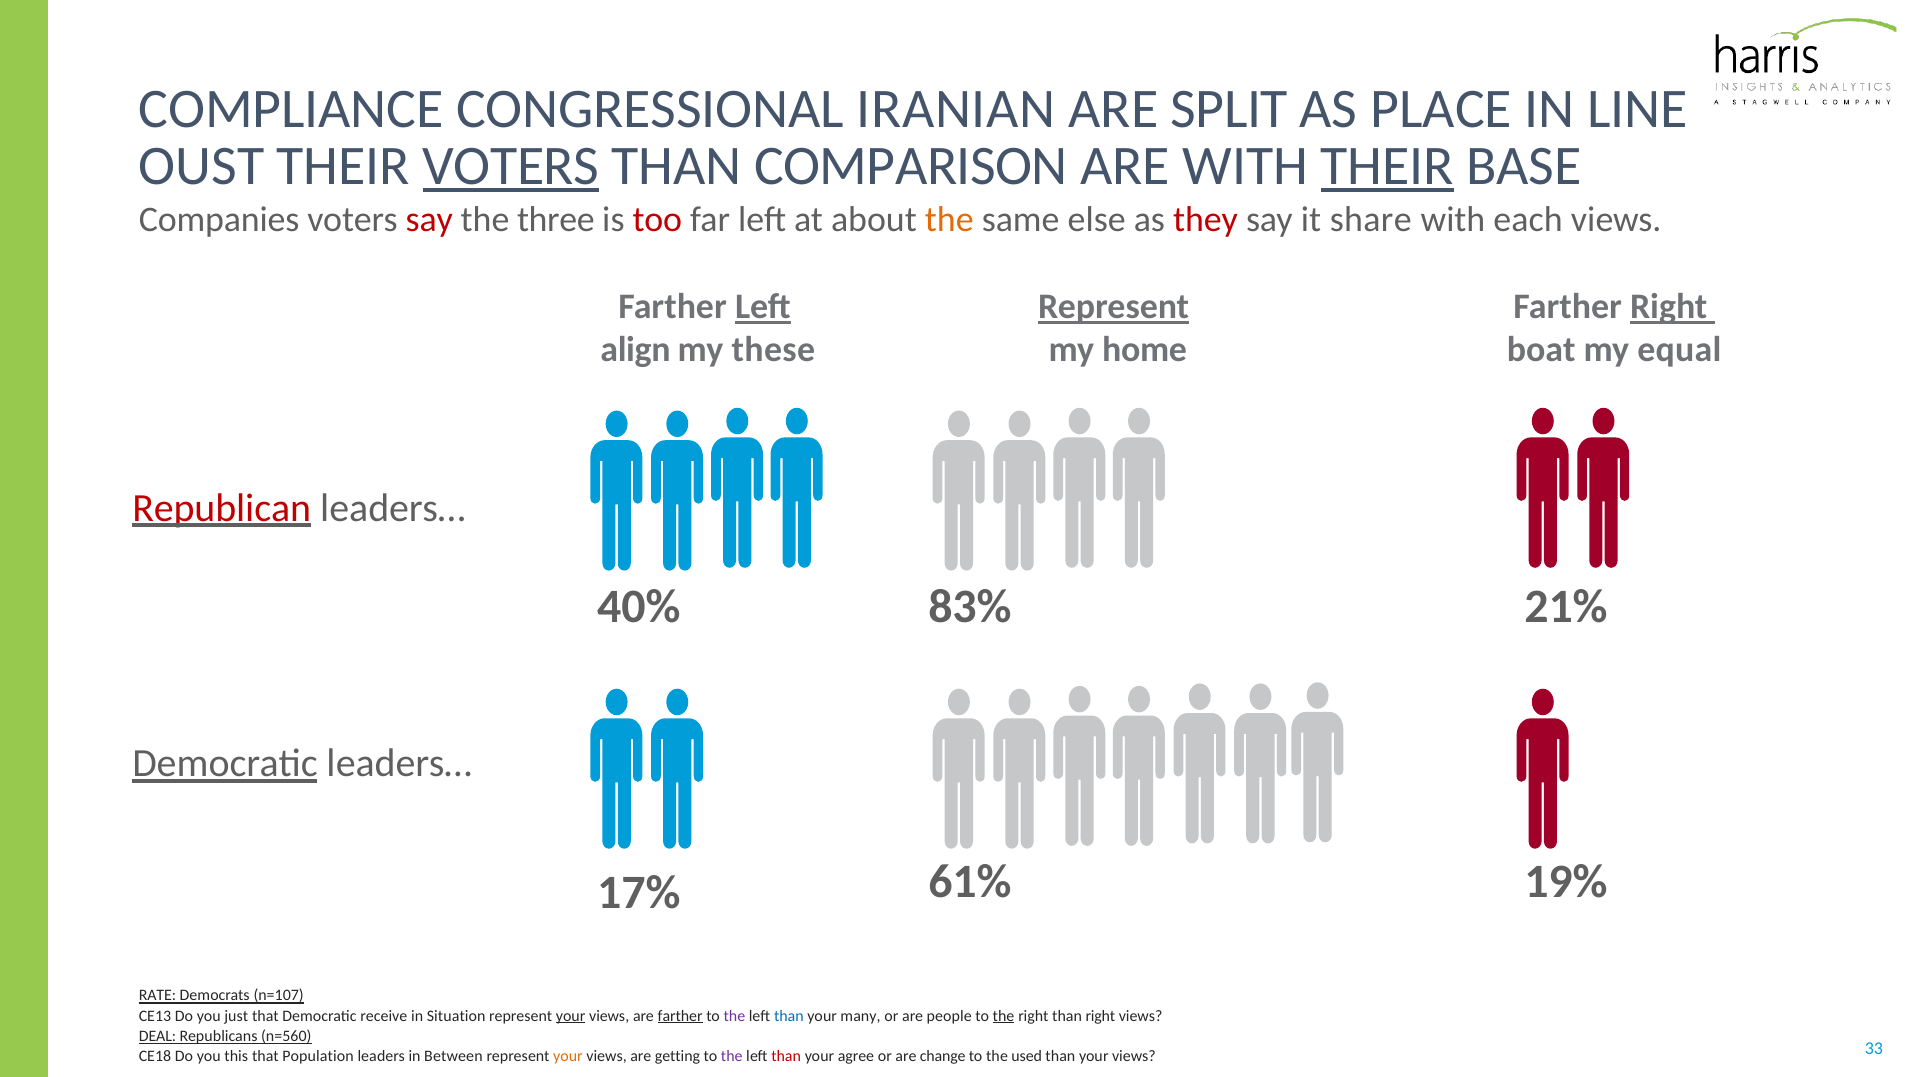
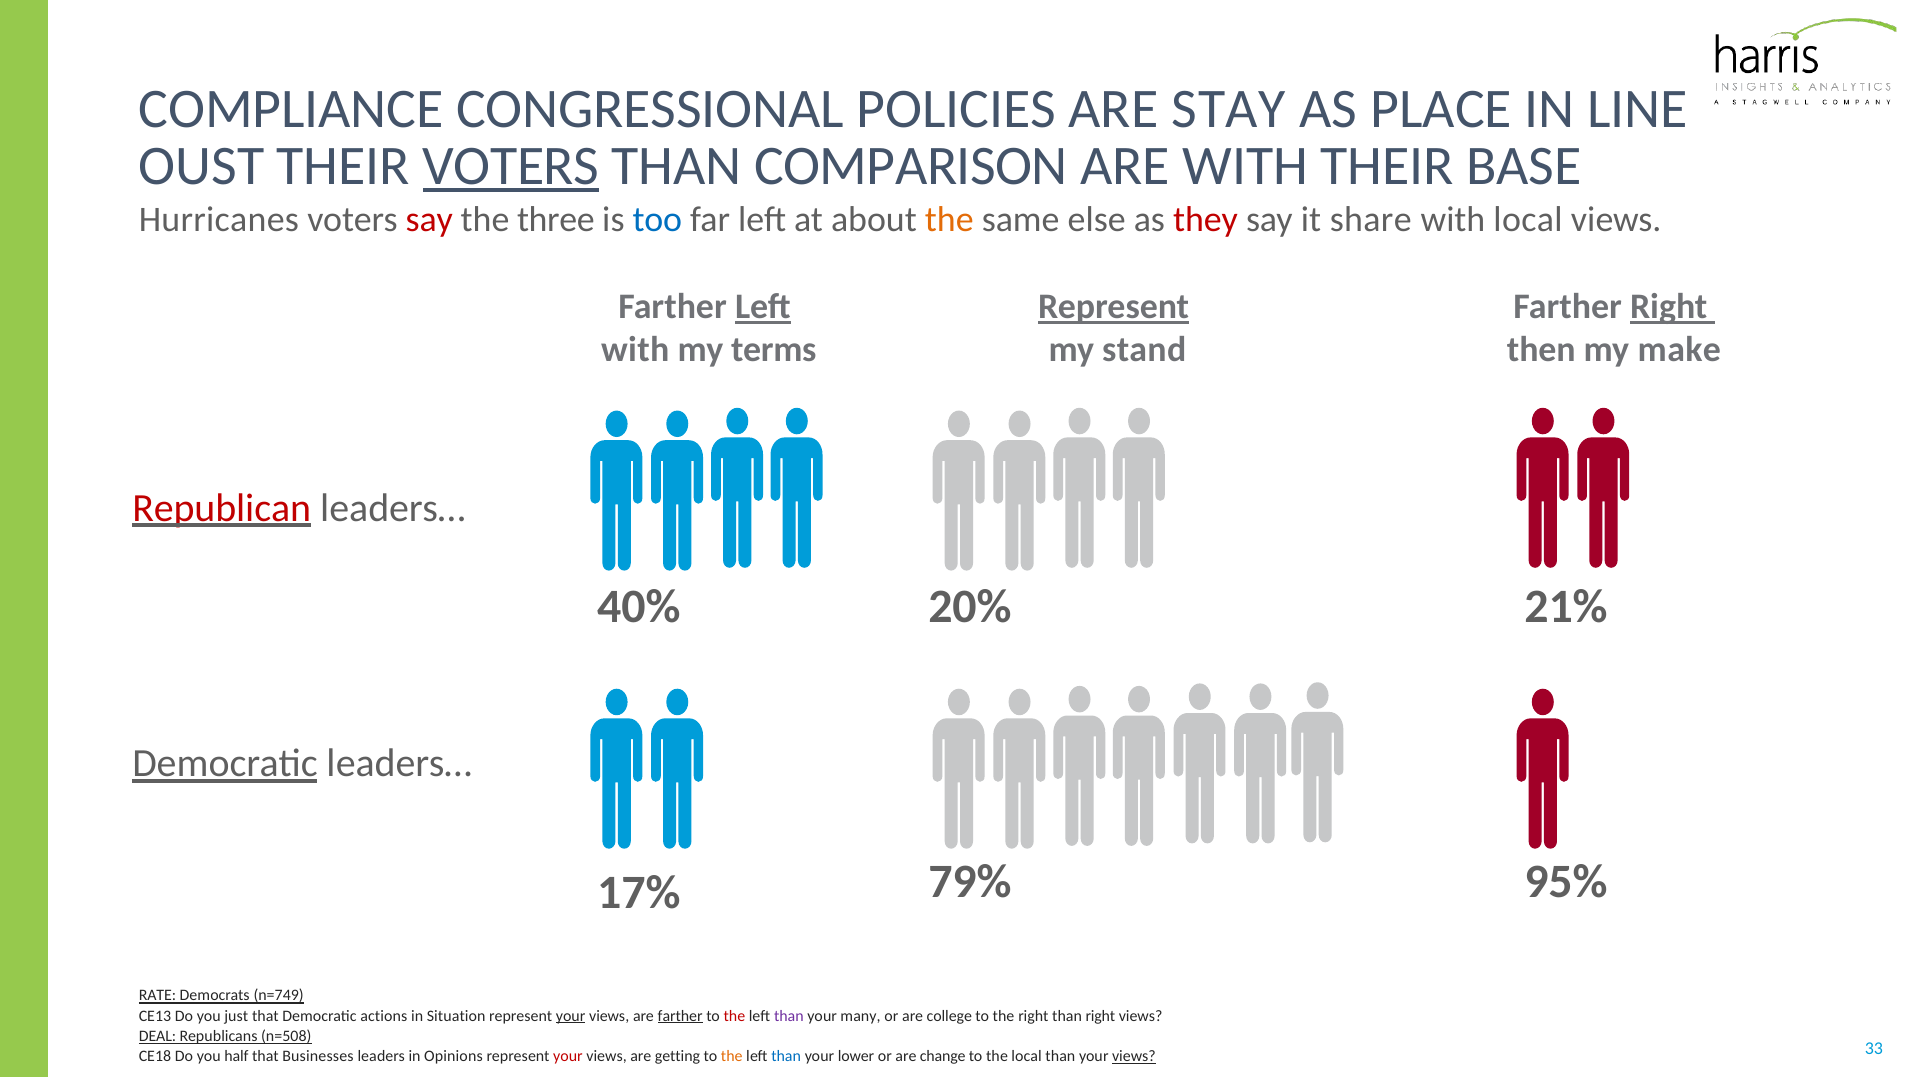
IRANIAN: IRANIAN -> POLICIES (956, 109)
SPLIT: SPLIT -> STAY (1229, 109)
THEIR underline: present -> none (1387, 166)
Companies: Companies -> Hurricanes (219, 220)
too colour: red -> blue (657, 220)
with each: each -> local (1528, 220)
align: align -> with (635, 350)
these: these -> terms (774, 350)
home: home -> stand (1144, 350)
boat: boat -> then (1541, 350)
equal: equal -> make (1679, 350)
83%: 83% -> 20% (970, 607)
61%: 61% -> 79% (970, 882)
19%: 19% -> 95% (1566, 882)
n=107: n=107 -> n=749 (279, 996)
receive: receive -> actions (384, 1016)
the colour: purple -> red (734, 1016)
than colour: blue -> purple (789, 1016)
people: people -> college (949, 1016)
the underline: present -> none (1004, 1016)
n=560: n=560 -> n=508 (286, 1036)
this: this -> half (236, 1057)
Population: Population -> Businesses (318, 1057)
Between: Between -> Opinions (453, 1057)
your colour: orange -> red (568, 1057)
the colour: purple -> orange (732, 1057)
than colour: red -> blue (786, 1057)
agree: agree -> lower (856, 1057)
the used: used -> local (1027, 1057)
views underline: none -> present (1134, 1057)
